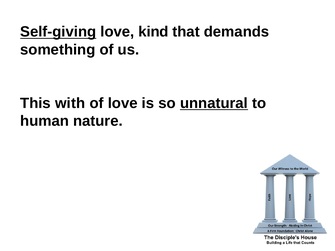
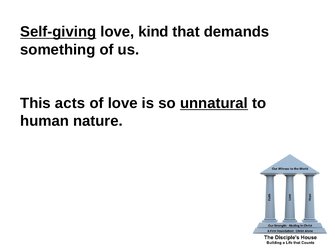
with: with -> acts (70, 103)
